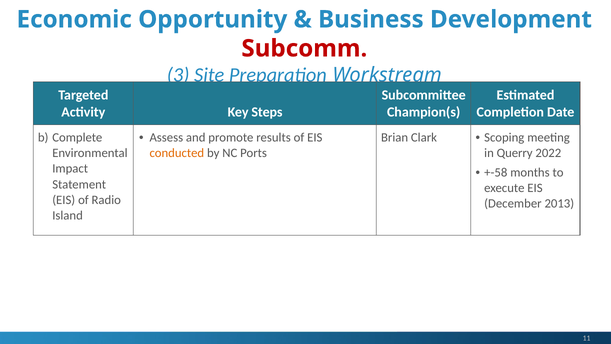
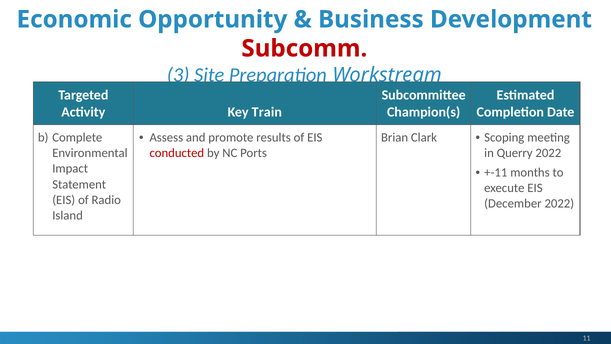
Steps: Steps -> Train (267, 112)
conducted colour: orange -> red (177, 153)
+-58: +-58 -> +-11 (496, 172)
December 2013: 2013 -> 2022 (559, 204)
